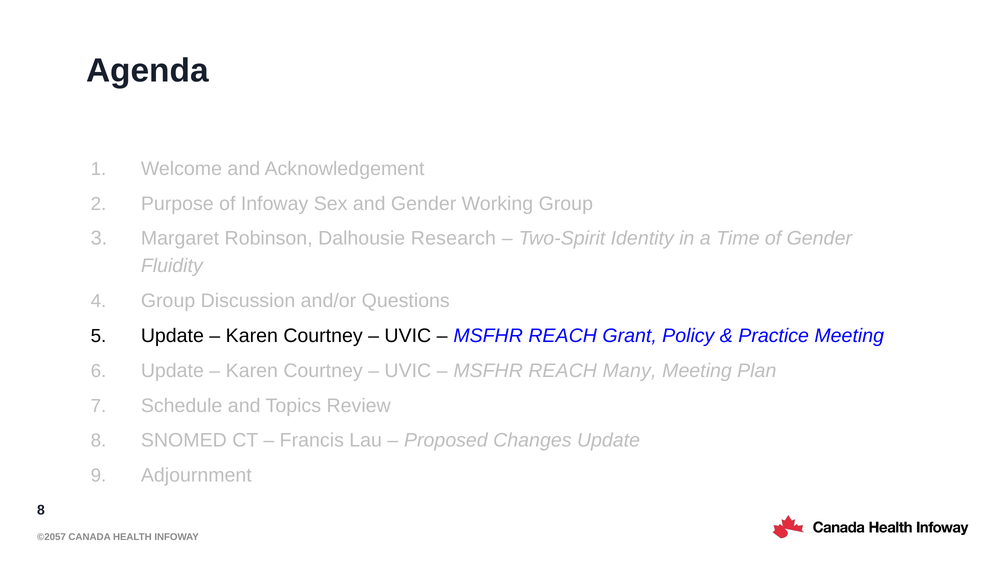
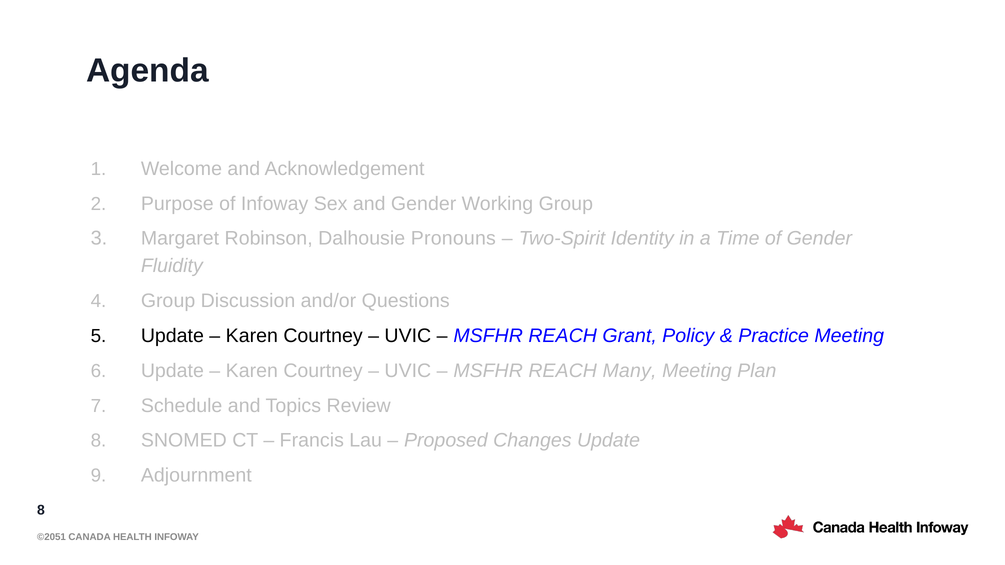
Research: Research -> Pronouns (453, 239)
©2057: ©2057 -> ©2051 (51, 537)
